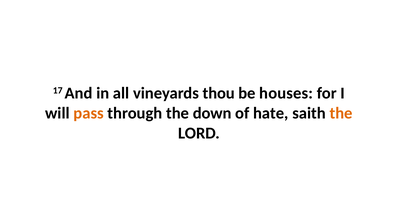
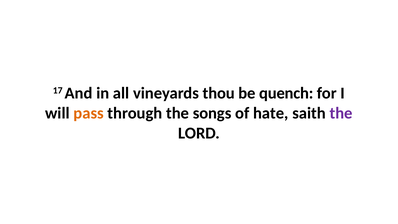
houses: houses -> quench (286, 93)
down: down -> songs (212, 113)
the colour: orange -> purple (341, 113)
